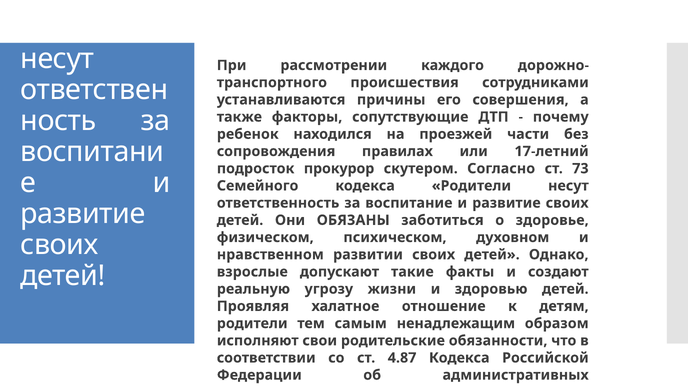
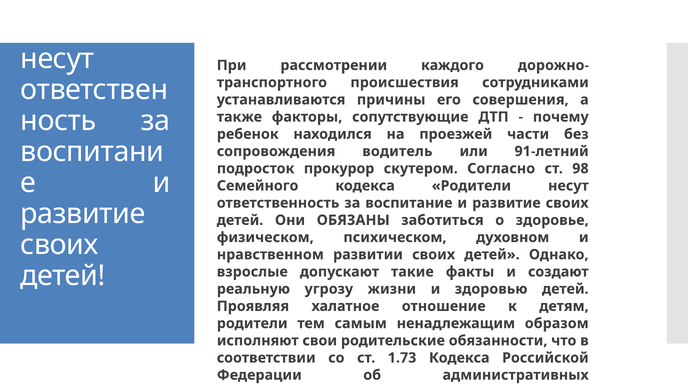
правилах: правилах -> водитель (397, 151)
17-летний: 17-летний -> 91-летний (552, 151)
73: 73 -> 98 (580, 169)
4.87: 4.87 -> 1.73 (402, 358)
